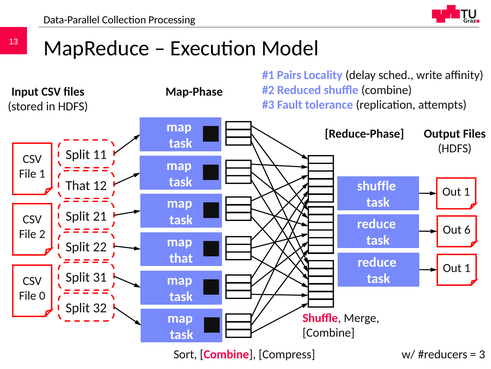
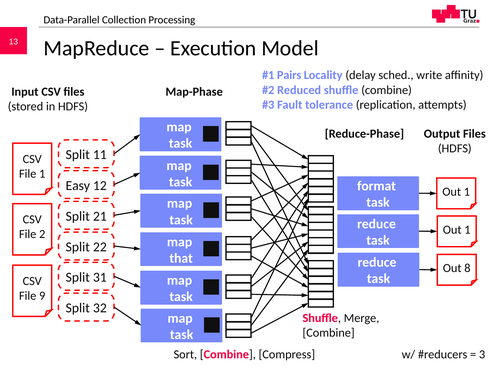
That: That -> Easy (78, 185)
shuffle: shuffle -> format (377, 186)
6: 6 -> 1 (467, 229)
1: 1 -> 8 (467, 268)
0: 0 -> 9 (42, 295)
